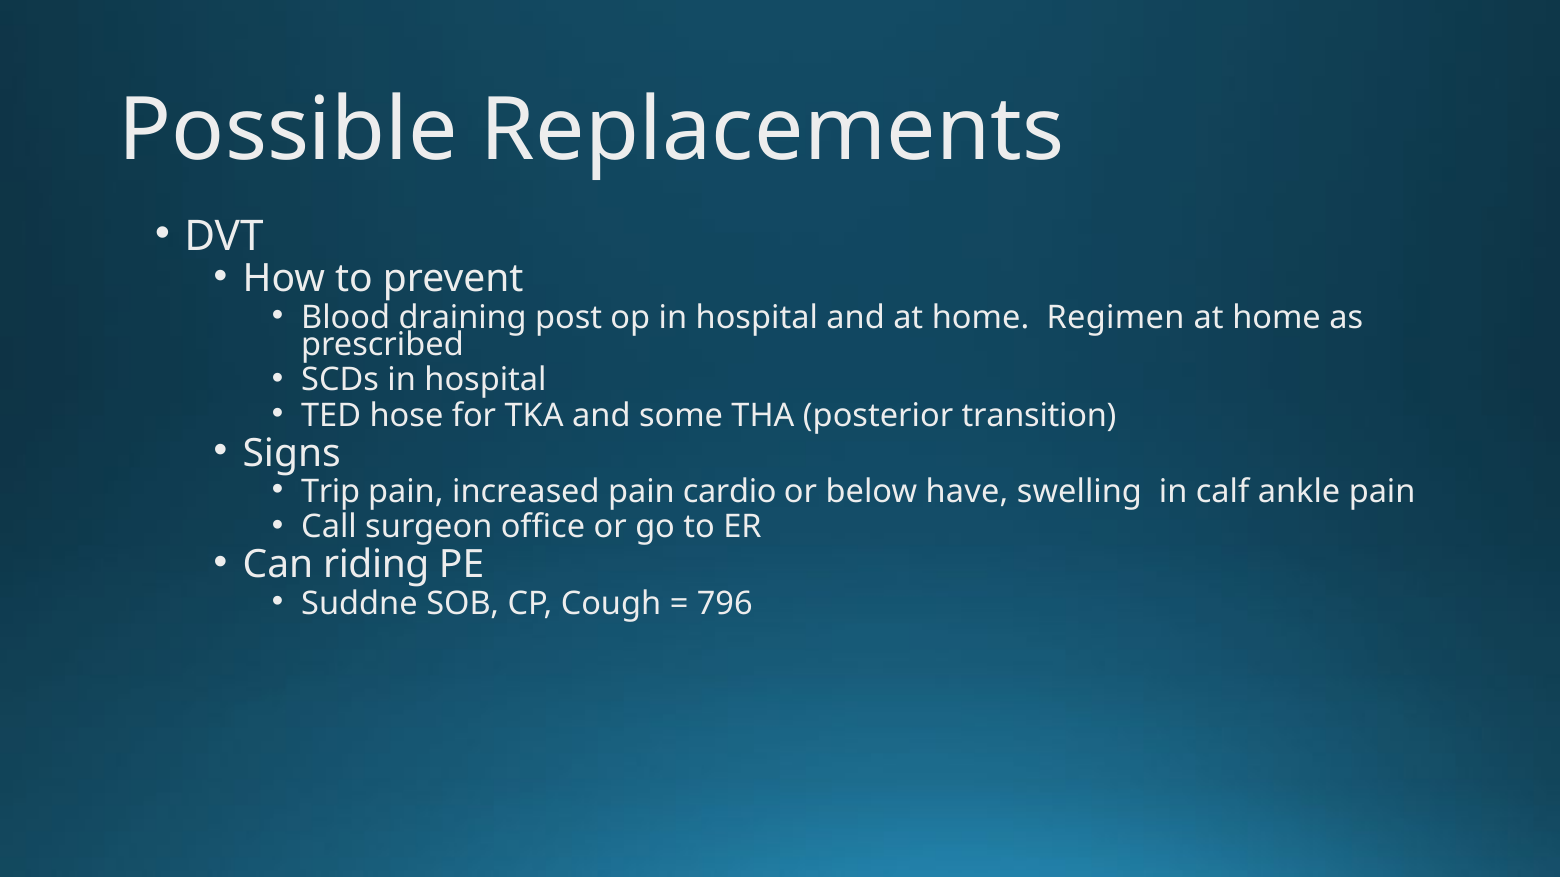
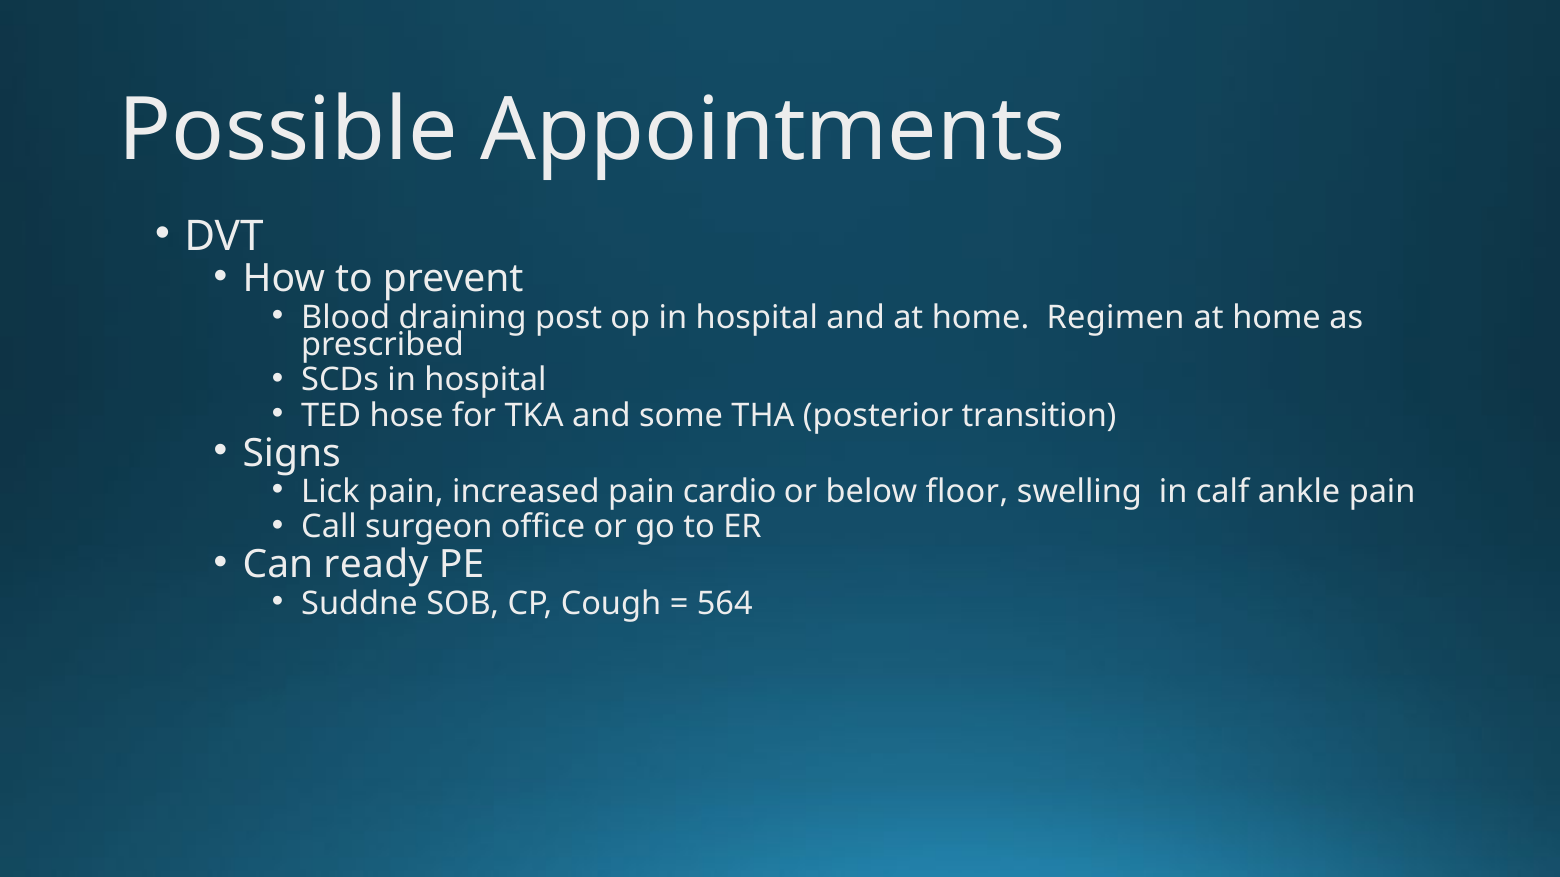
Replacements: Replacements -> Appointments (773, 131)
Trip: Trip -> Lick (330, 492)
have: have -> floor (967, 492)
riding: riding -> ready (376, 565)
796: 796 -> 564 (725, 604)
